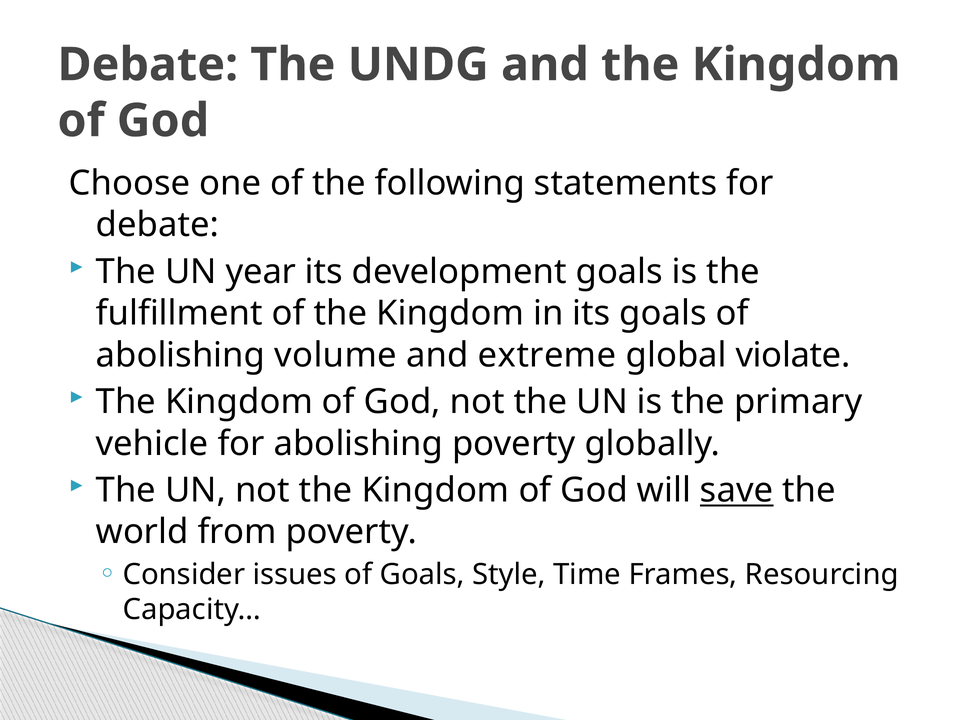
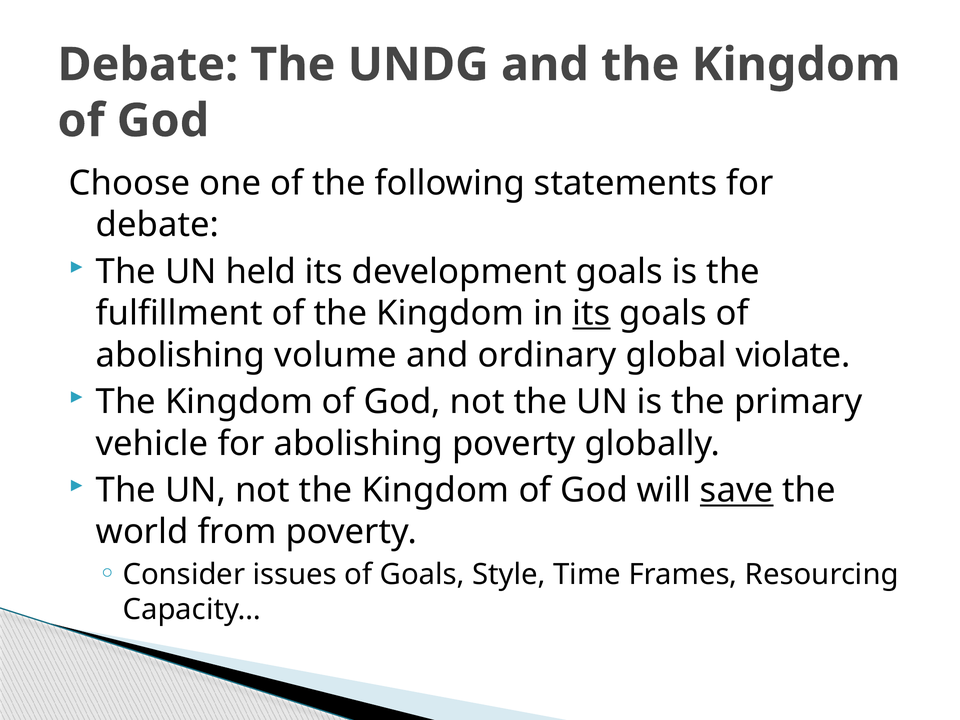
year: year -> held (261, 272)
its underline: none -> present (591, 314)
extreme: extreme -> ordinary (547, 355)
